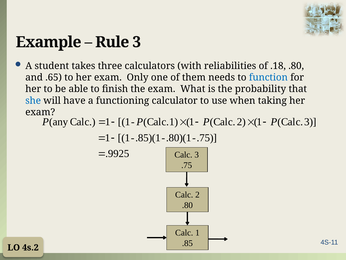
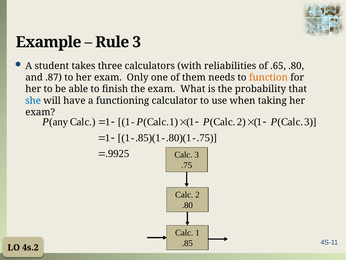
.18: .18 -> .65 (278, 66)
.65: .65 -> .87 (54, 77)
function colour: blue -> orange (268, 77)
